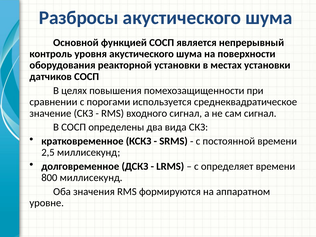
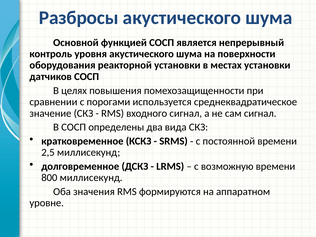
определяет: определяет -> возможную (227, 166)
